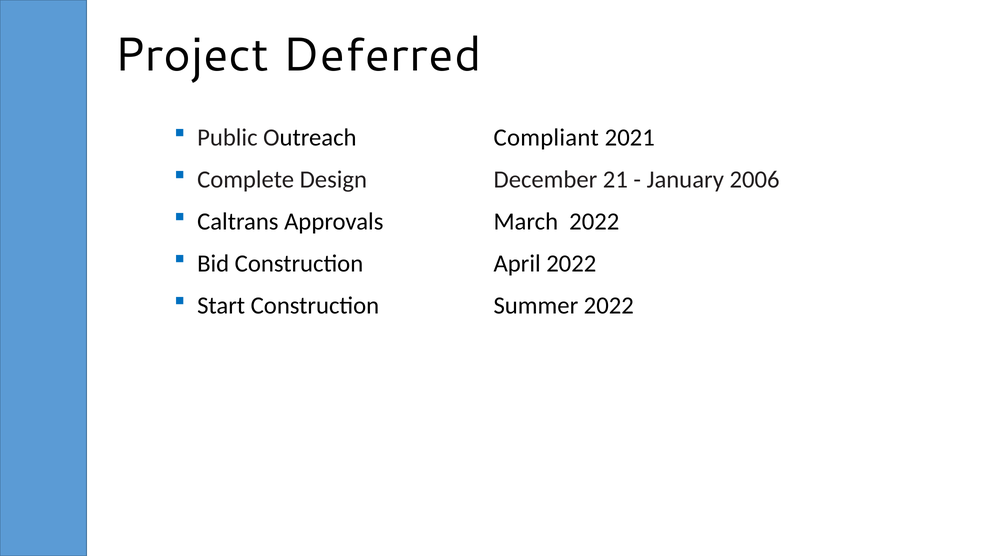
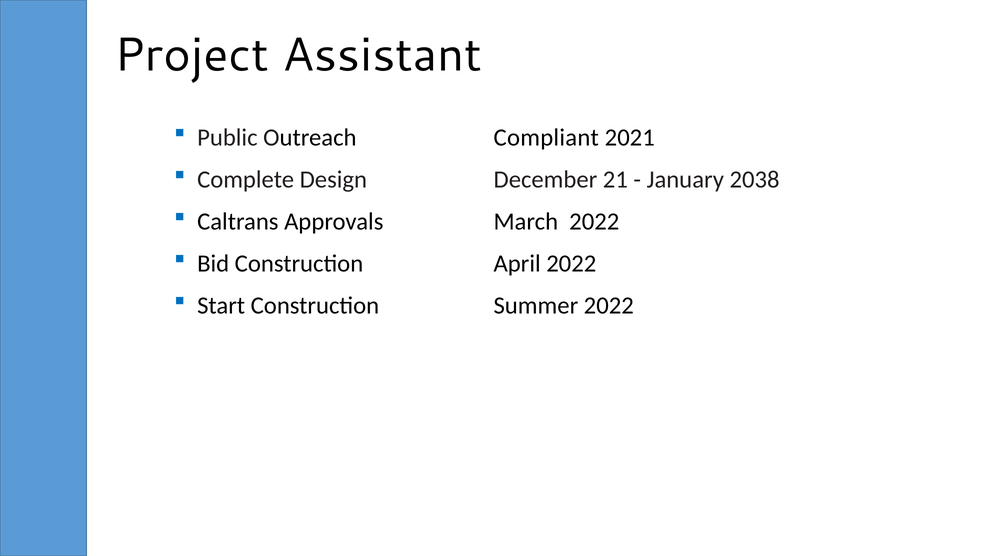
Deferred: Deferred -> Assistant (382, 55)
2006: 2006 -> 2038 (755, 179)
